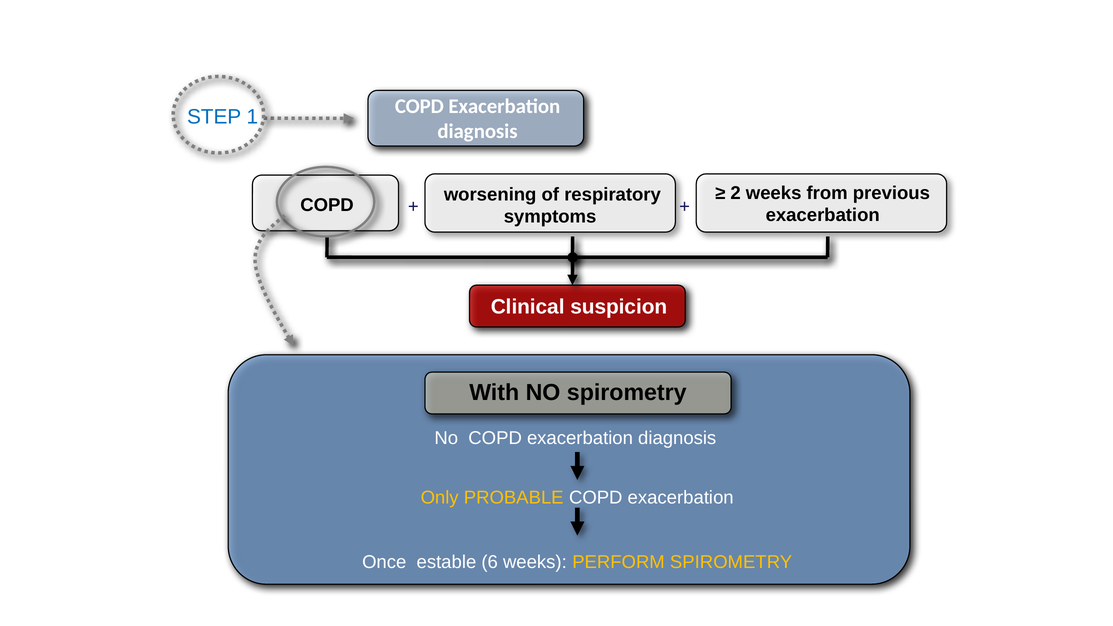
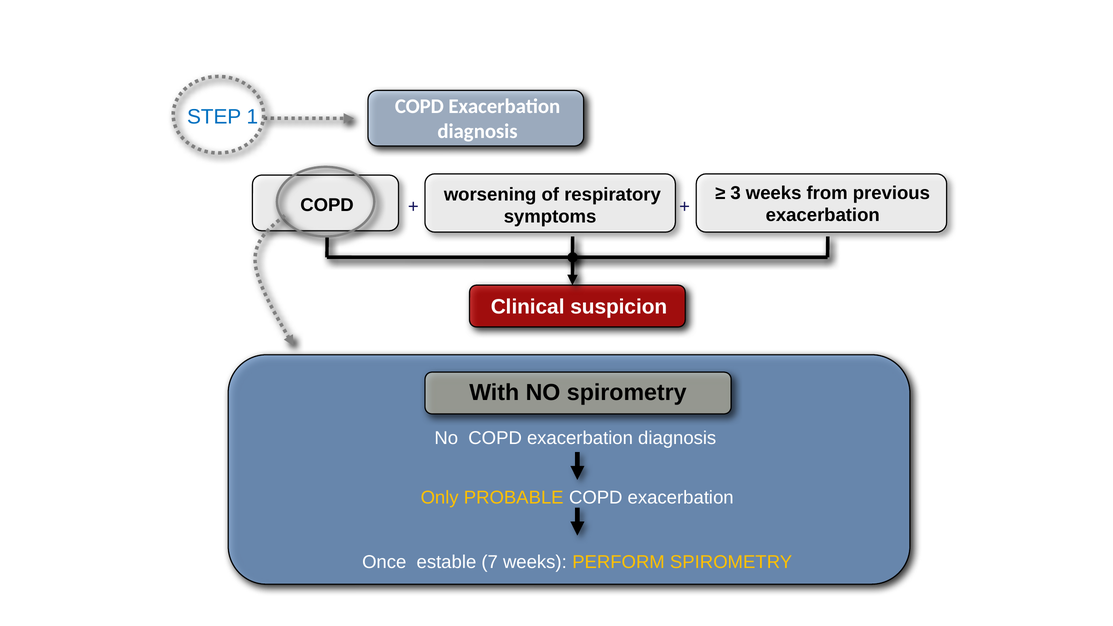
2: 2 -> 3 (736, 193)
6: 6 -> 7 (490, 562)
